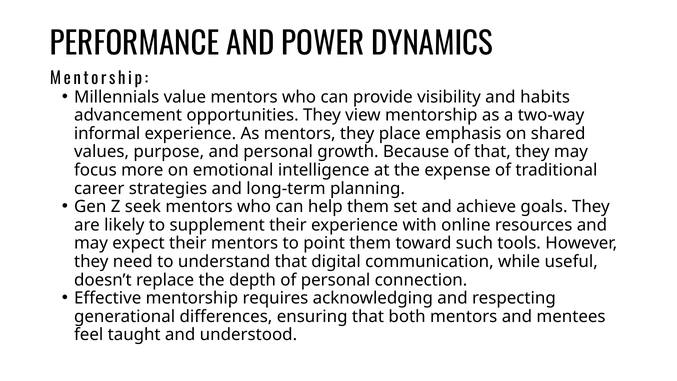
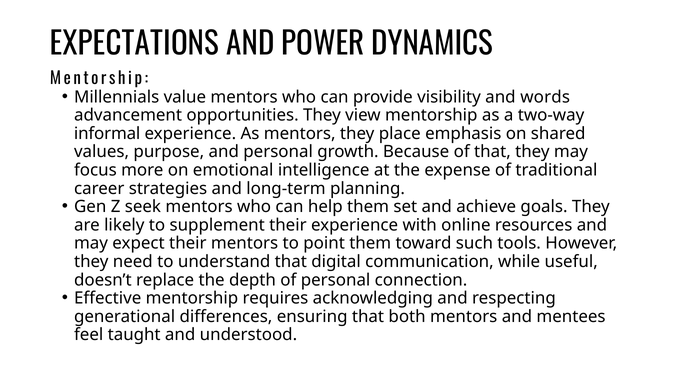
PERFORMANCE: PERFORMANCE -> EXPECTATIONS (135, 45)
habits: habits -> words (545, 97)
